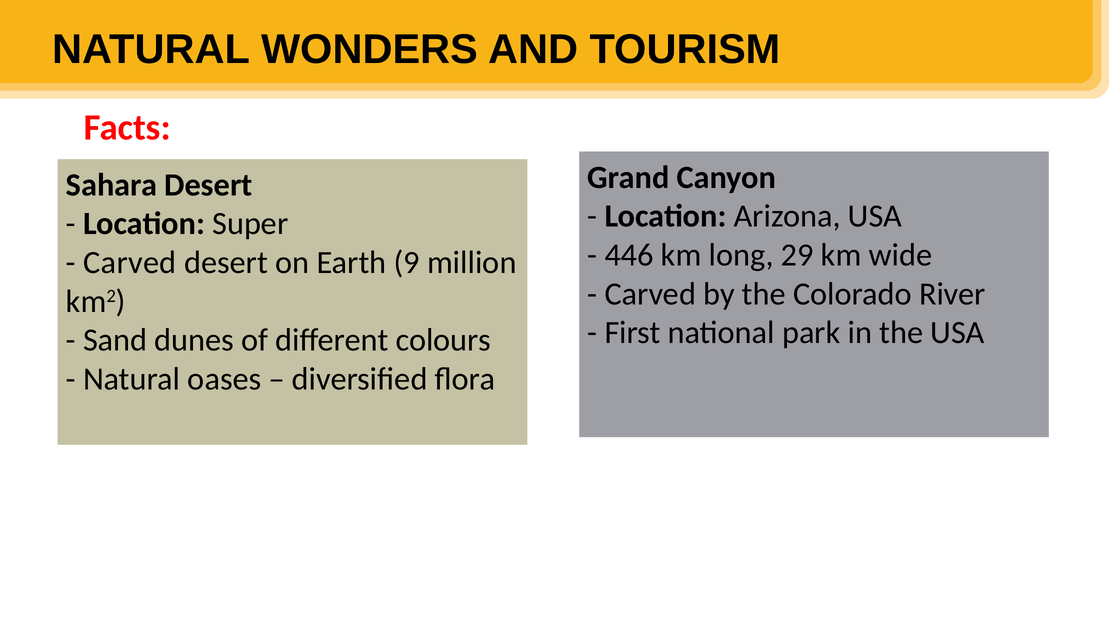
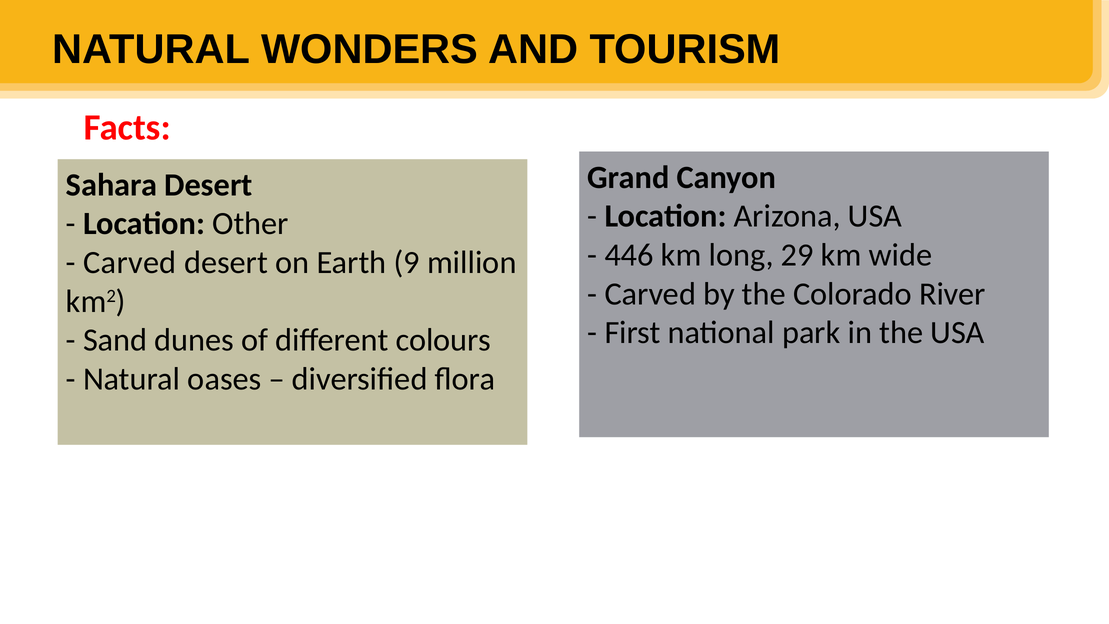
Super: Super -> Other (250, 224)
